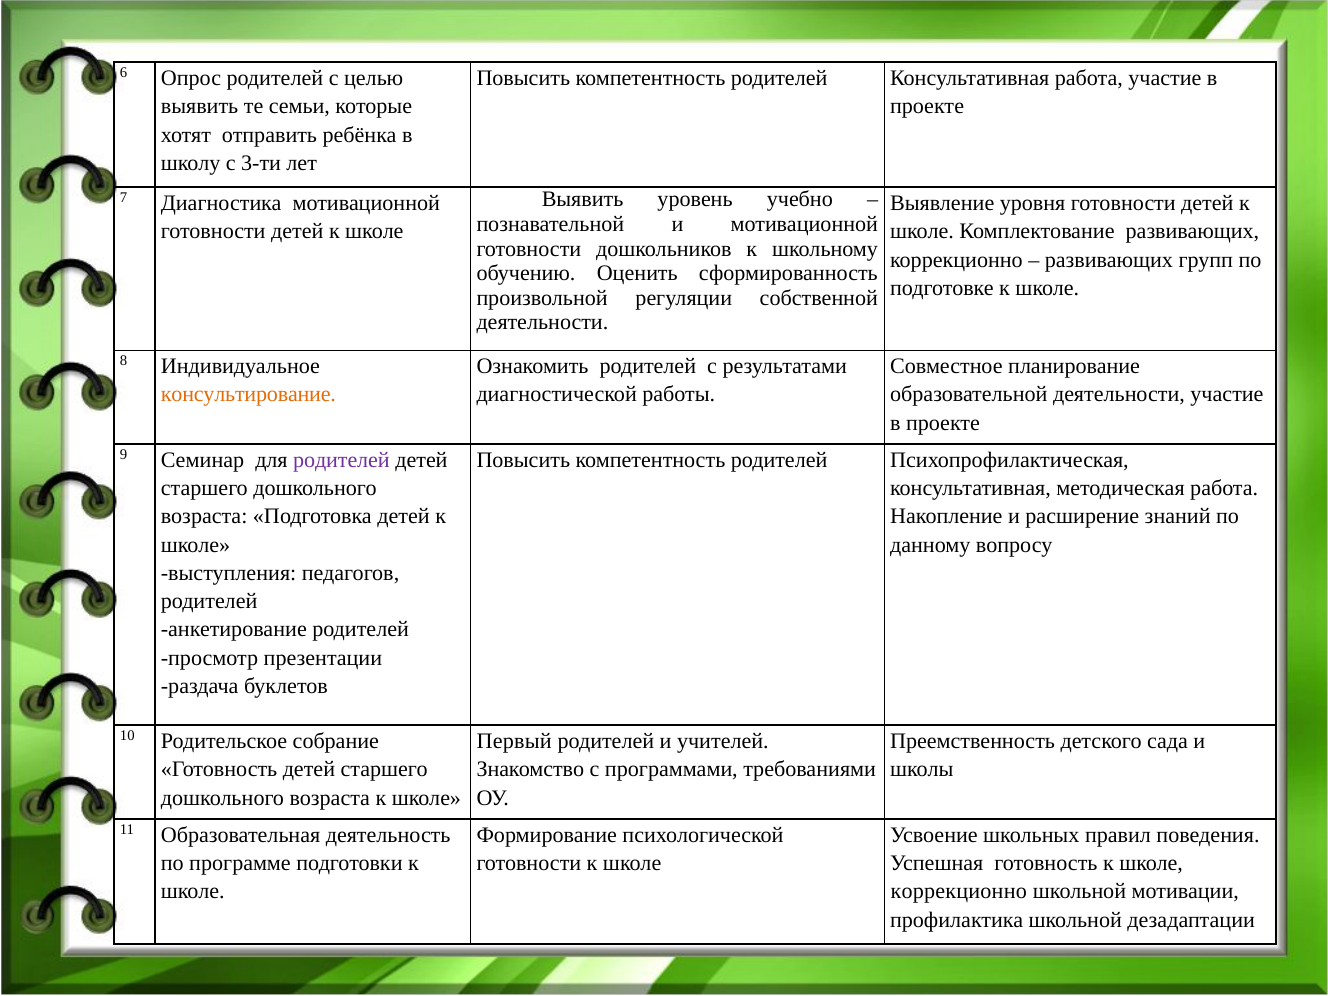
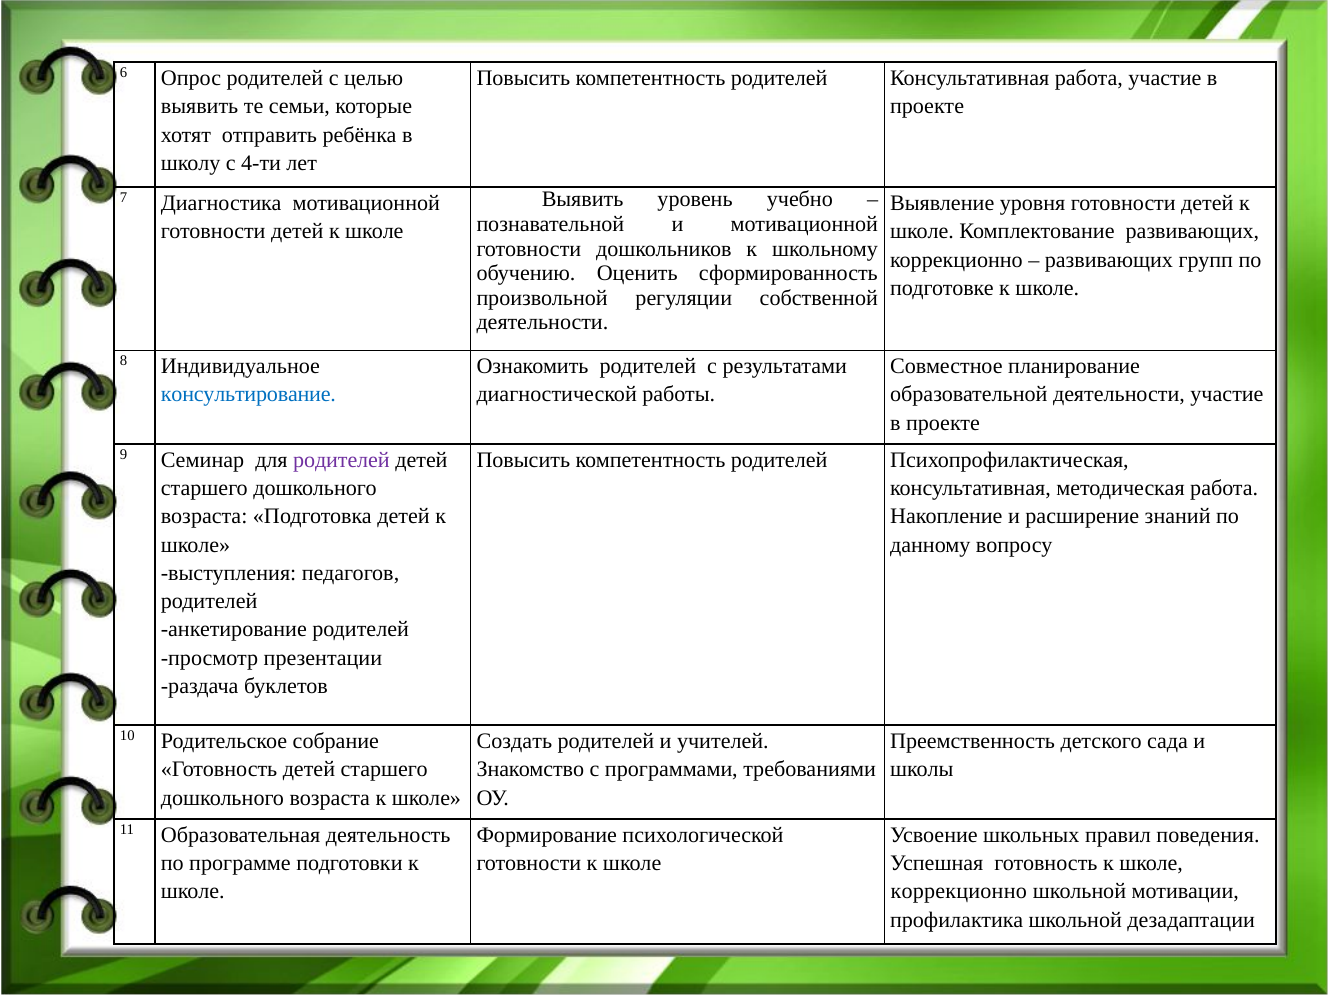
3-ти: 3-ти -> 4-ти (261, 163)
консультирование colour: orange -> blue (248, 395)
Первый: Первый -> Создать (514, 741)
